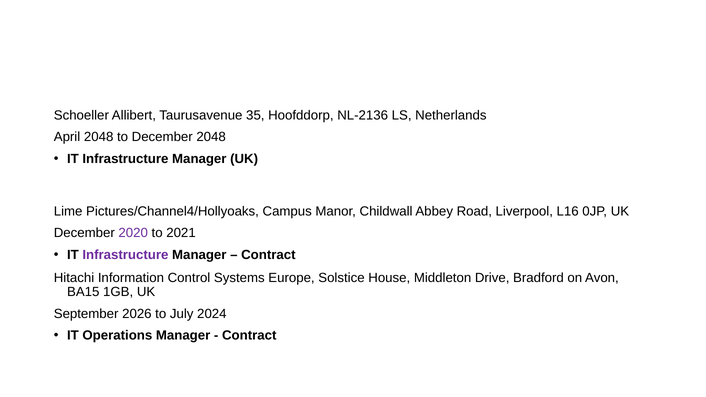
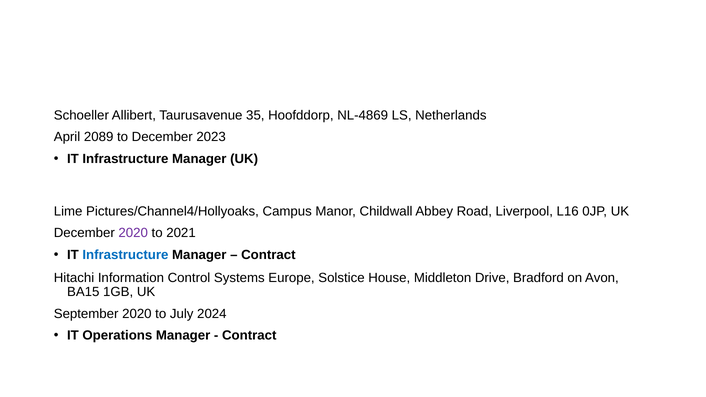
NL-2136: NL-2136 -> NL-4869 (363, 115)
April 2048: 2048 -> 2089 (99, 137)
December 2048: 2048 -> 2023 (211, 137)
Infrastructure colour: purple -> blue (125, 255)
September 2026: 2026 -> 2020 (137, 314)
